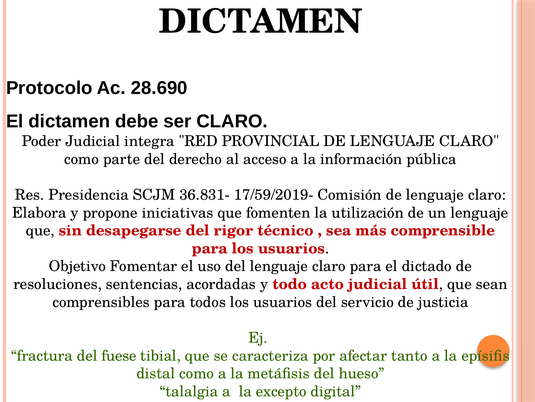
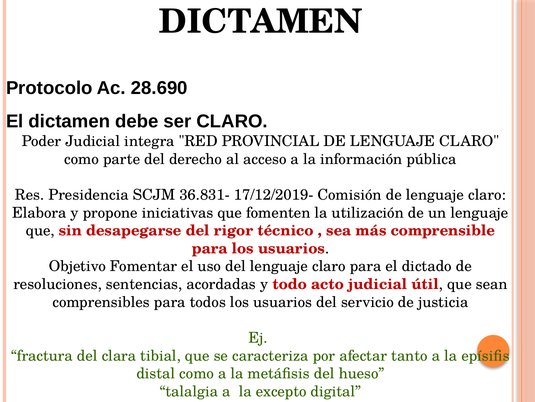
17/59/2019-: 17/59/2019- -> 17/12/2019- (274, 195)
fuese: fuese -> clara (119, 355)
